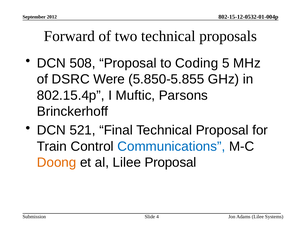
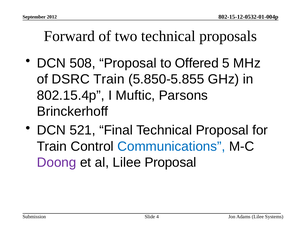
Coding: Coding -> Offered (197, 63)
DSRC Were: Were -> Train (109, 79)
Doong colour: orange -> purple (57, 162)
